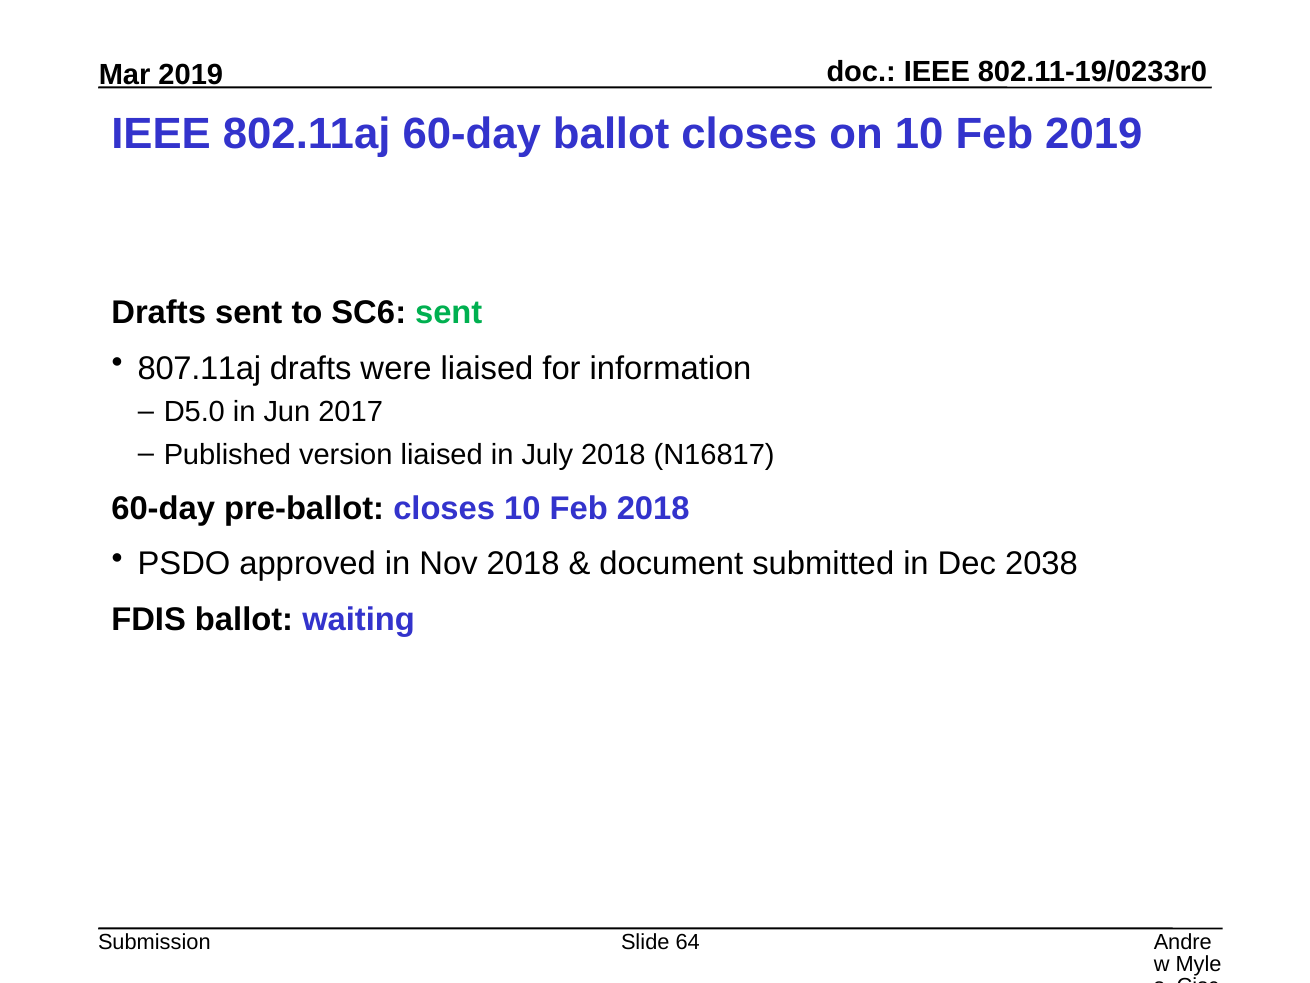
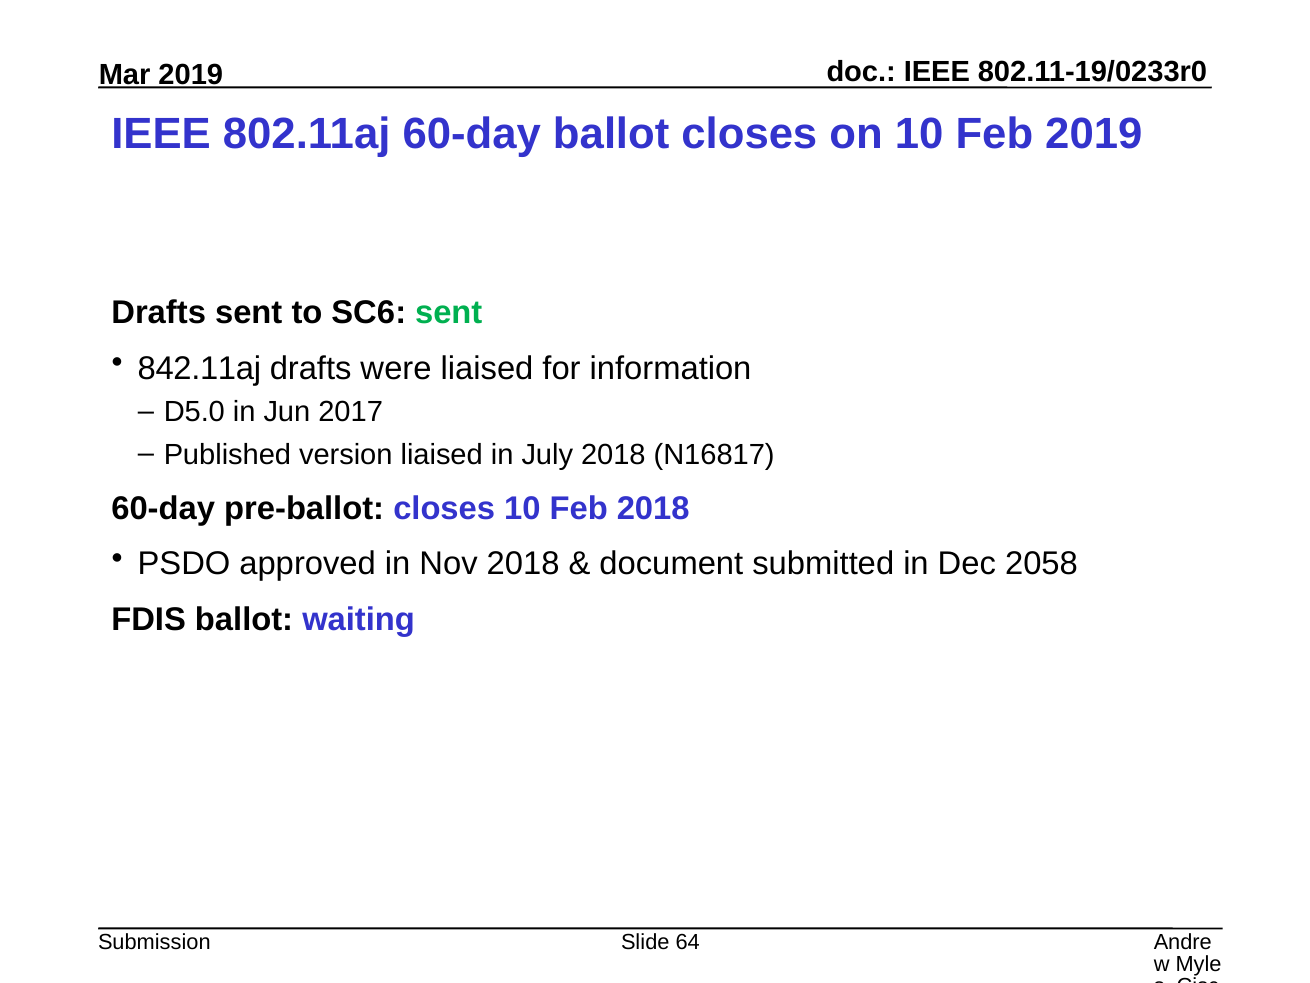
807.11aj: 807.11aj -> 842.11aj (199, 368)
2038: 2038 -> 2058 (1041, 564)
